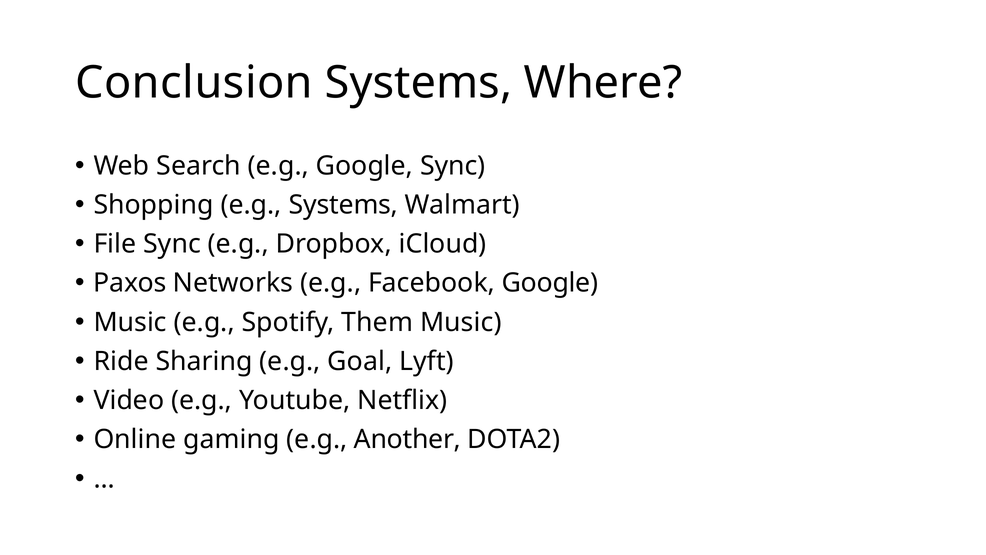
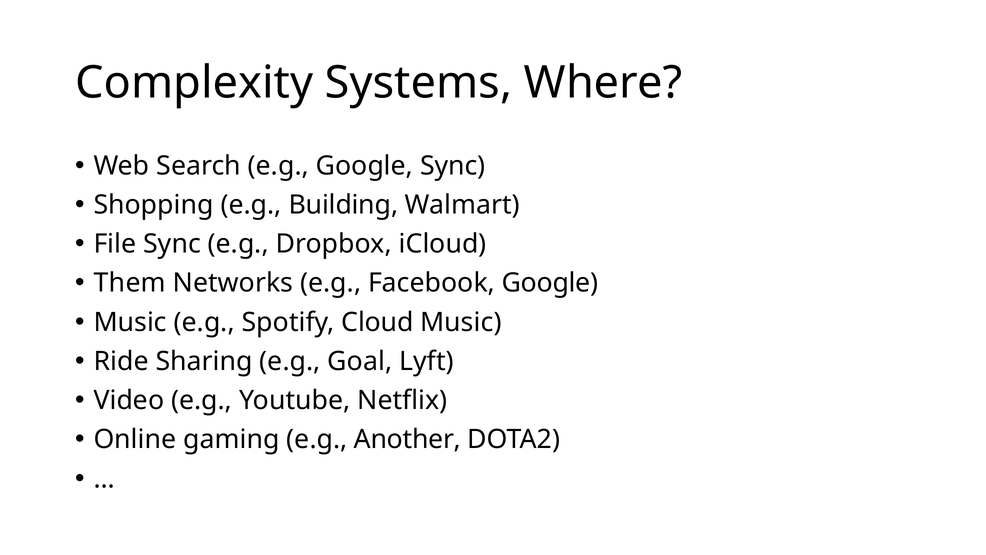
Conclusion: Conclusion -> Complexity (194, 83)
e.g Systems: Systems -> Building (343, 205)
Paxos: Paxos -> Them (130, 283)
Them: Them -> Cloud (377, 322)
